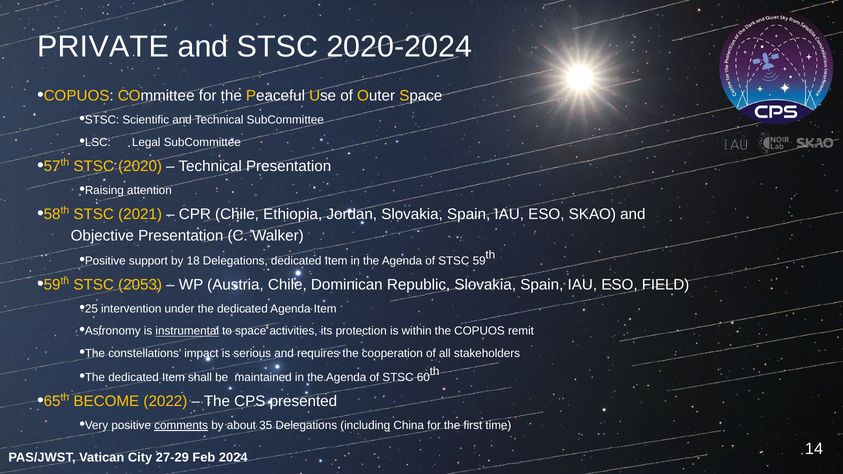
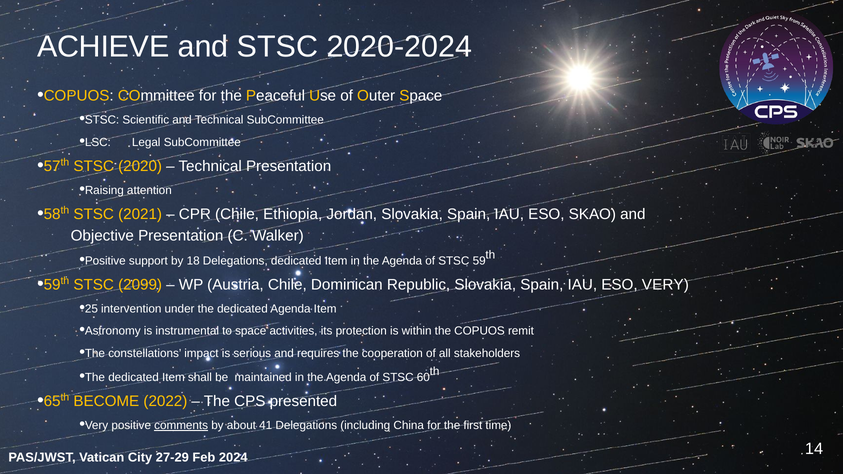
PRIVATE: PRIVATE -> ACHIEVE (103, 47)
2053: 2053 -> 2099 (140, 285)
ESO FIELD: FIELD -> VERY (665, 285)
instrumental underline: present -> none (187, 331)
35: 35 -> 41 (266, 426)
